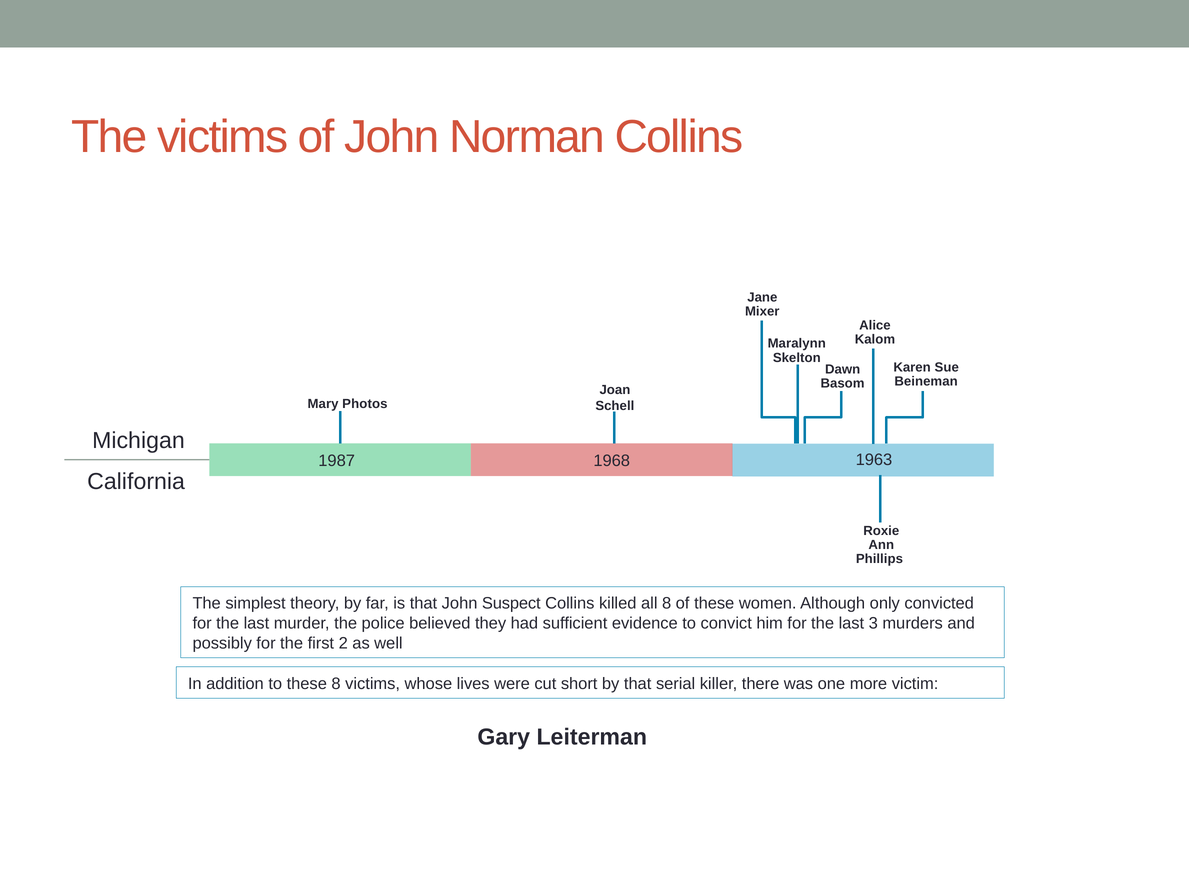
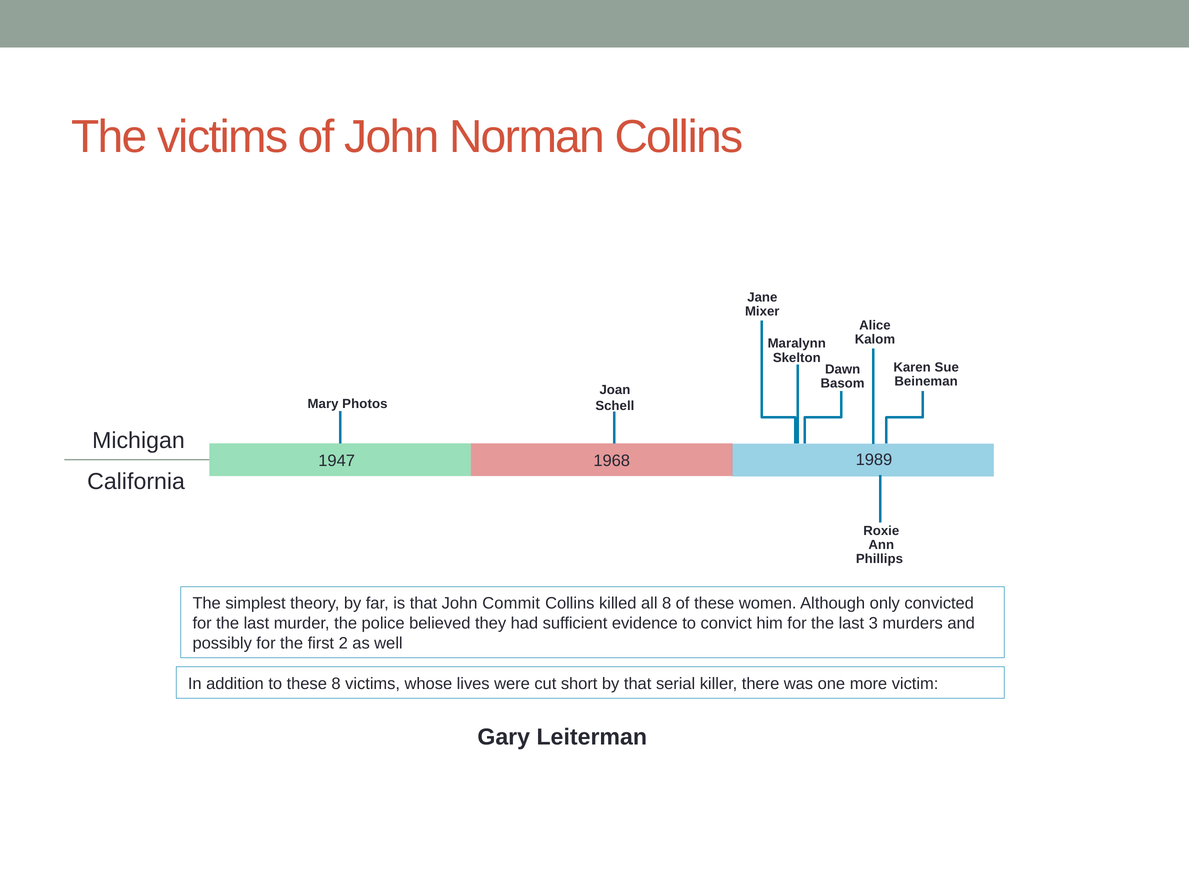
1987: 1987 -> 1947 (337, 461)
1963: 1963 -> 1989 (874, 460)
Suspect: Suspect -> Commit (511, 603)
